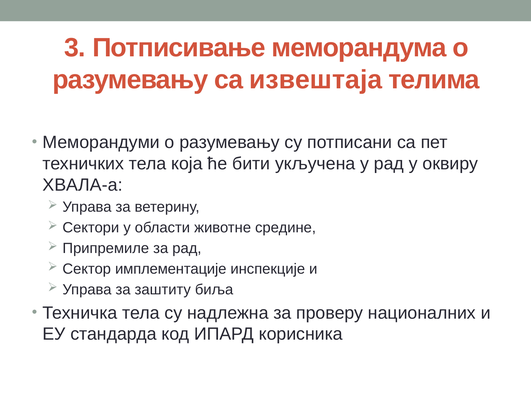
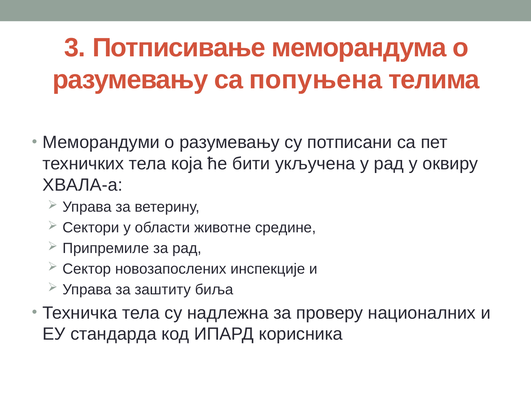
извештаја: извештаја -> попуњена (316, 80)
имплементације: имплементације -> новозапослених (171, 269)
